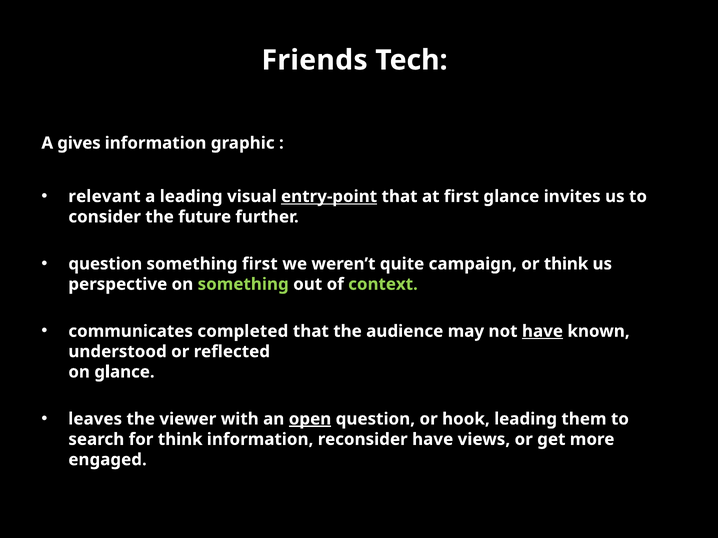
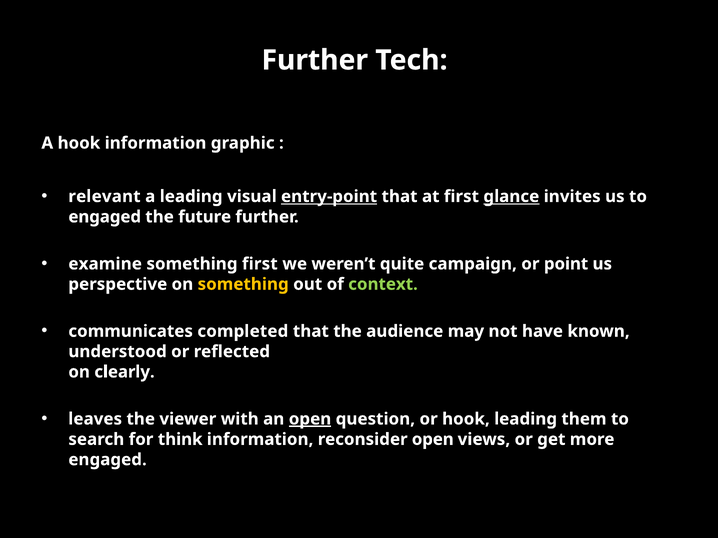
Friends: Friends -> Further (315, 60)
A gives: gives -> hook (79, 143)
glance underline: none -> present (511, 197)
consider: consider -> engaged (105, 217)
question: question -> examine (105, 264)
or think: think -> point (566, 264)
something colour: light green -> yellow (243, 284)
have underline: present -> none (542, 332)
on glance: glance -> clearly (124, 372)
reconsider have: have -> open (433, 440)
